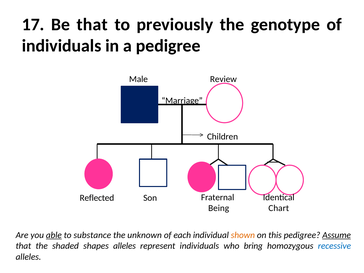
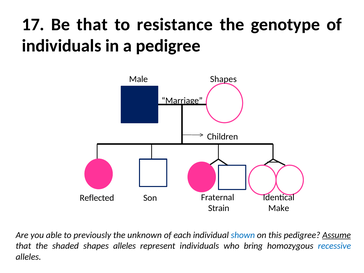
previously: previously -> resistance (175, 25)
Male Review: Review -> Shapes (223, 79)
Being: Being -> Strain (219, 208)
Chart: Chart -> Make (279, 208)
able underline: present -> none (54, 235)
substance: substance -> previously (92, 235)
shown colour: orange -> blue (243, 235)
